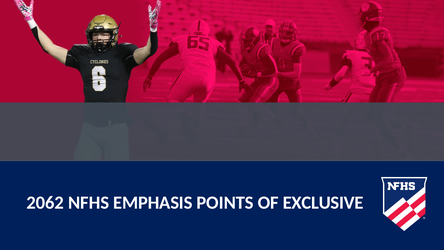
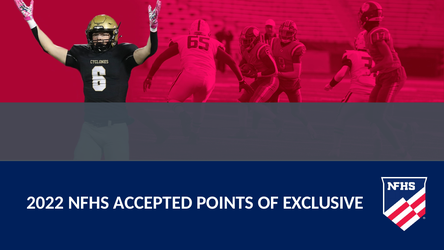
2062: 2062 -> 2022 (45, 203)
EMPHASIS: EMPHASIS -> ACCEPTED (153, 203)
